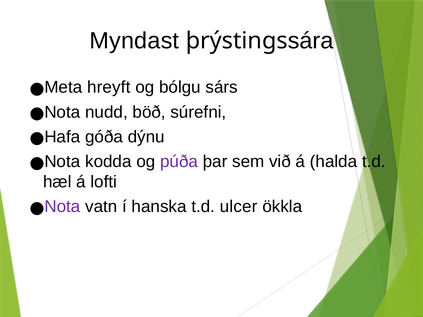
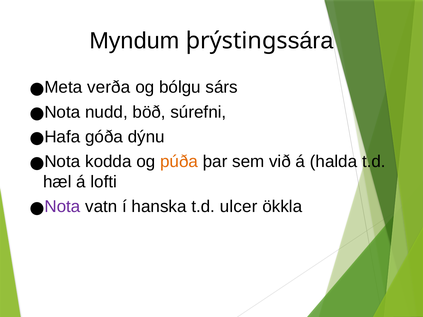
Myndast: Myndast -> Myndum (134, 41)
hreyft: hreyft -> verða (109, 87)
púða colour: purple -> orange (179, 162)
